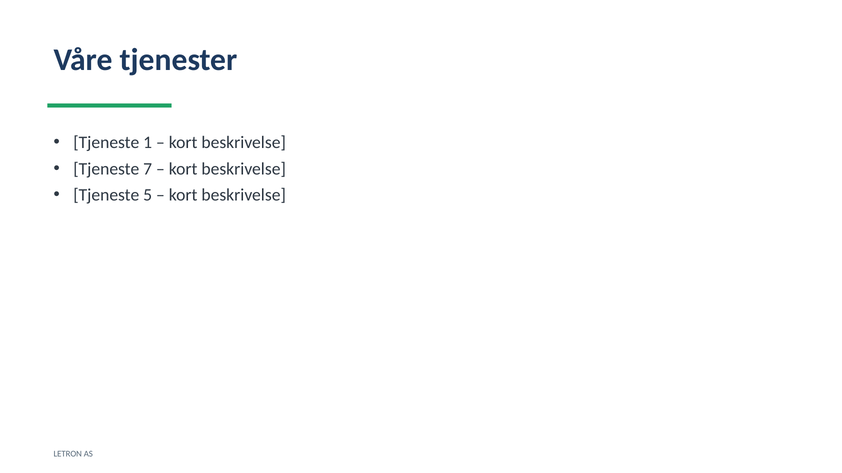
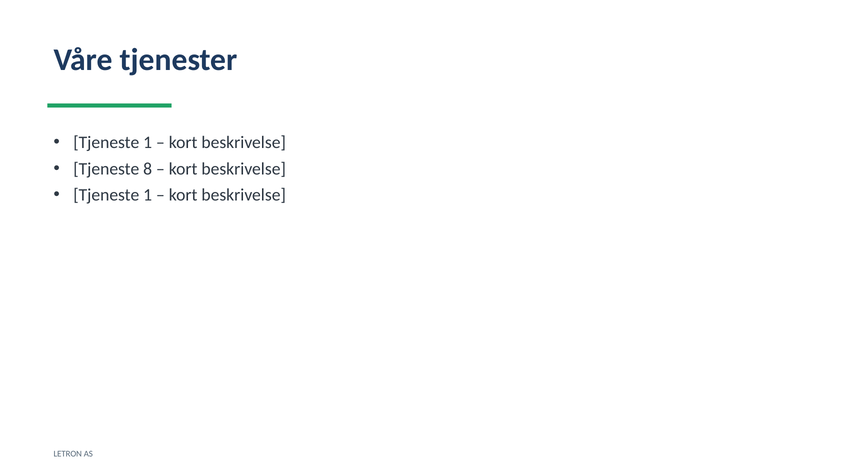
7: 7 -> 8 (148, 169)
5: 5 -> 1 (148, 195)
